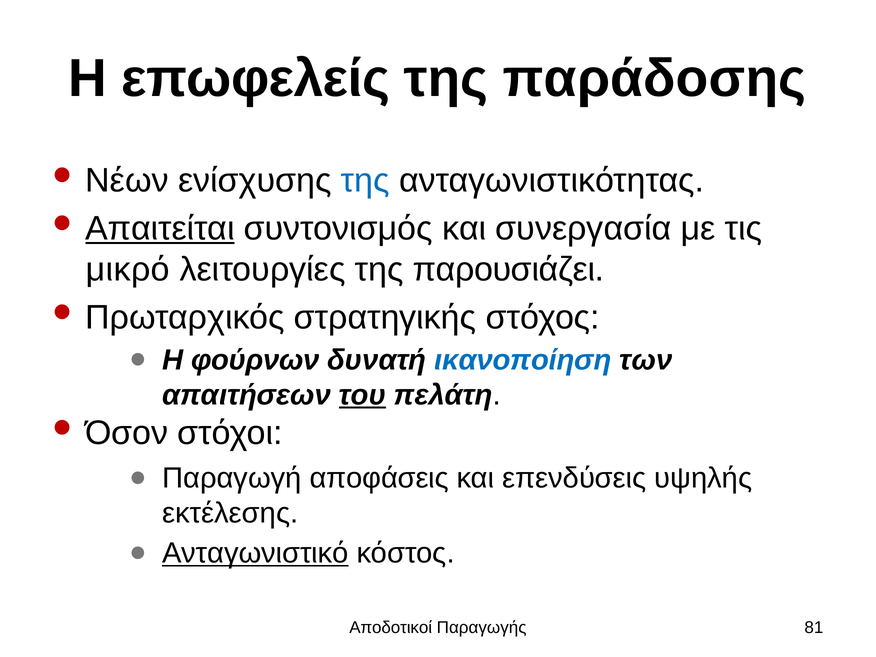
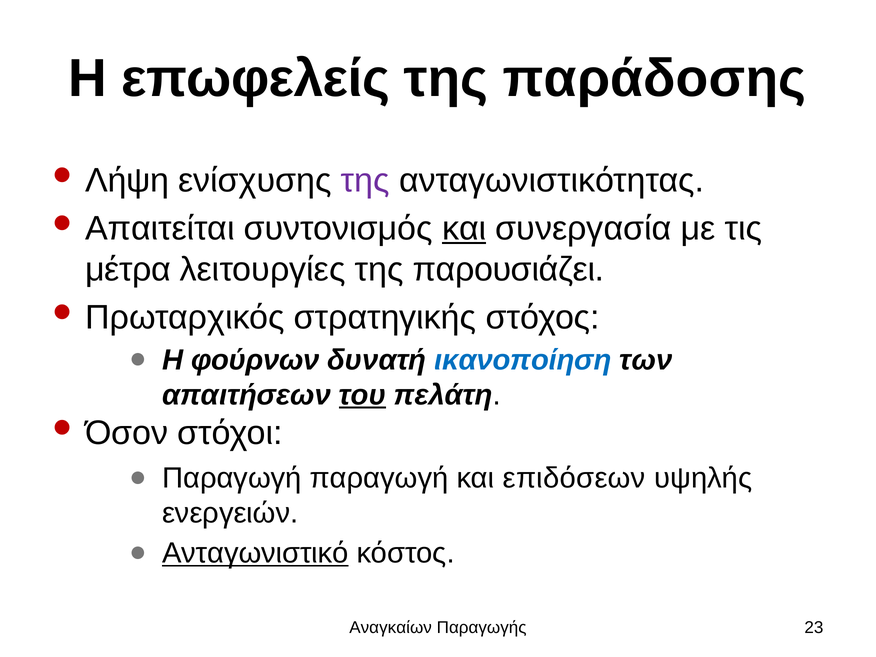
Νέων: Νέων -> Λήψη (127, 180)
της colour: blue -> purple (365, 180)
Απαιτείται underline: present -> none (160, 229)
και underline: none -> present (464, 229)
μικρό: μικρό -> μέτρα (128, 269)
Παραγωγή αποφάσεις: αποφάσεις -> παραγωγή (379, 478)
επενδύσεις: επενδύσεις -> επιδόσεων (574, 478)
εκτέλεσης: εκτέλεσης -> ενεργειών (230, 513)
Αποδοτικοί: Αποδοτικοί -> Αναγκαίων (391, 628)
81: 81 -> 23 (814, 628)
